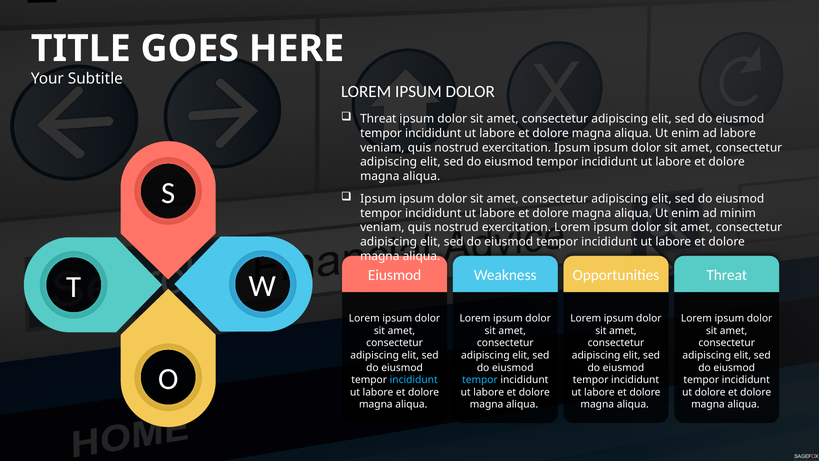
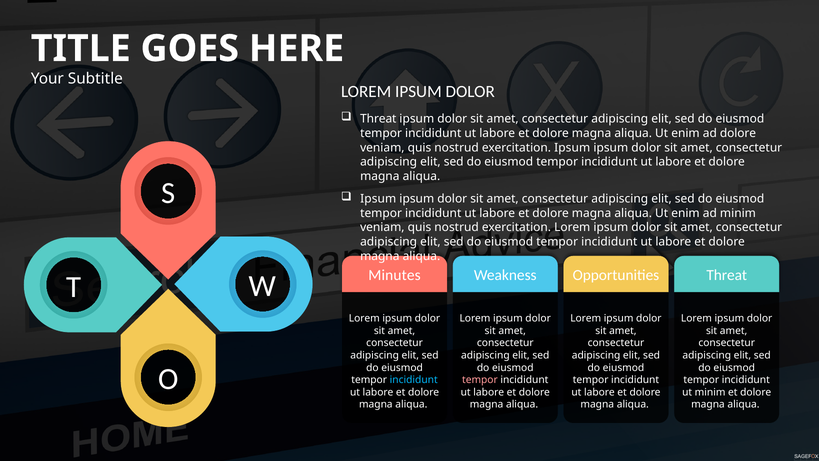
ad labore: labore -> dolore (738, 133)
Eiusmod: Eiusmod -> Minutes (394, 275)
tempor colour: light blue -> pink (480, 380)
ut dolore: dolore -> minim (710, 392)
